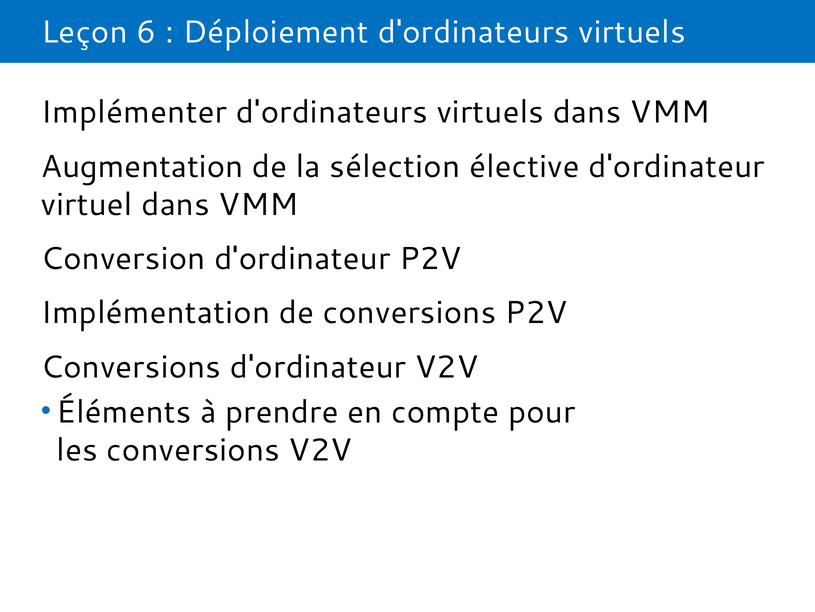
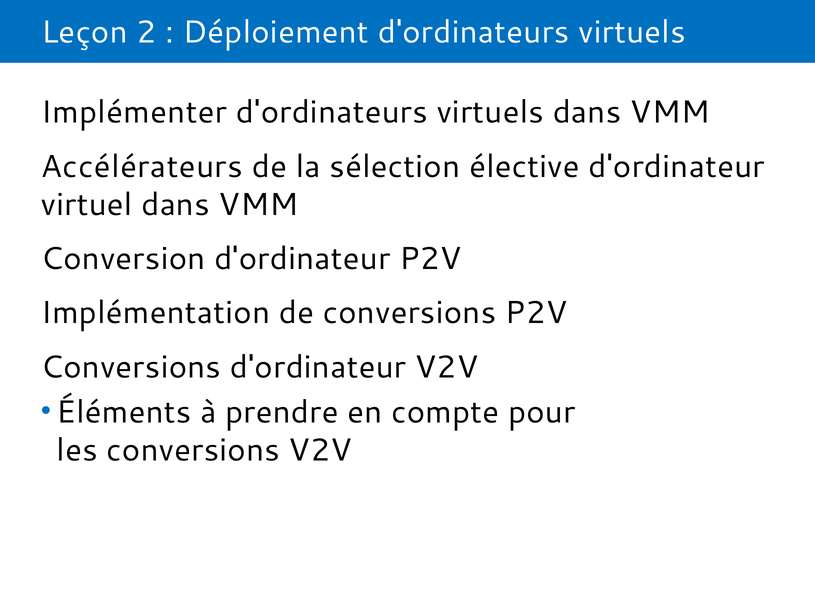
6: 6 -> 2 (147, 32)
Augmentation: Augmentation -> Accélérateurs (142, 166)
